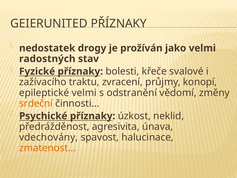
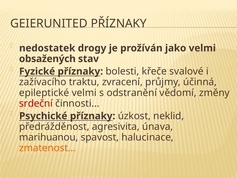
radostných: radostných -> obsažených (47, 59)
konopí: konopí -> účinná (200, 82)
srdeční colour: orange -> red (36, 103)
vdechovány: vdechovány -> marihuanou (49, 137)
